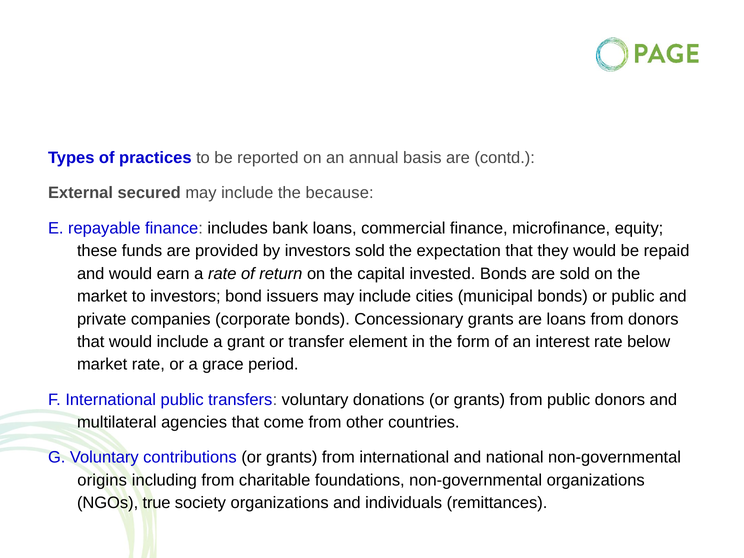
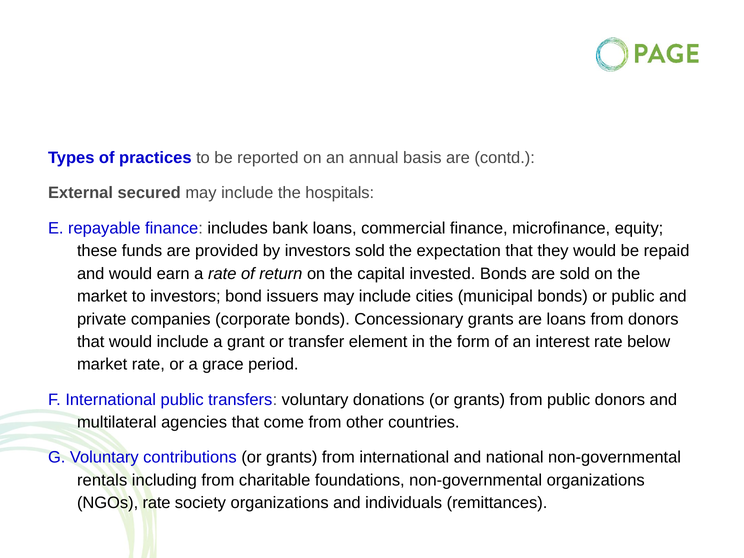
because: because -> hospitals (340, 193)
origins: origins -> rentals (102, 480)
NGOs true: true -> rate (157, 503)
